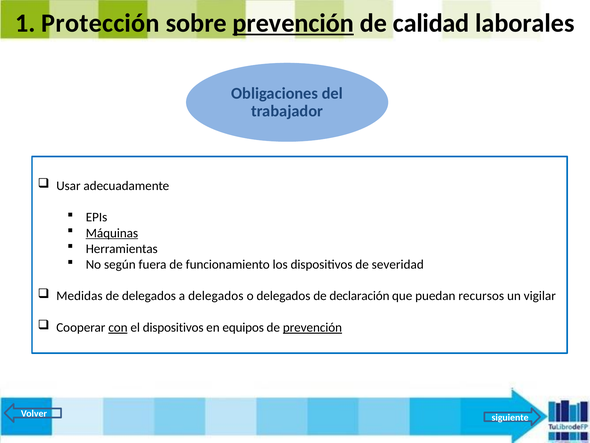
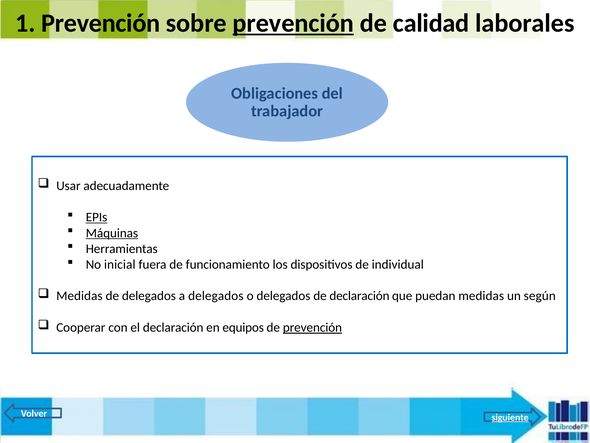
1 Protección: Protección -> Prevención (101, 23)
EPIs underline: none -> present (97, 217)
según: según -> inicial (120, 264)
severidad: severidad -> individual (398, 264)
puedan recursos: recursos -> medidas (481, 296)
vigilar: vigilar -> según (540, 296)
con underline: present -> none (118, 327)
el dispositivos: dispositivos -> declaración (173, 327)
siguiente underline: none -> present (510, 417)
